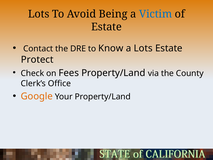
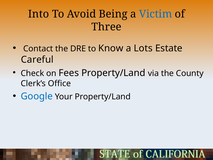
Lots: Lots -> Into (39, 14)
Estate: Estate -> Three (106, 27)
Protect: Protect -> Careful (37, 60)
Google colour: orange -> blue (37, 96)
